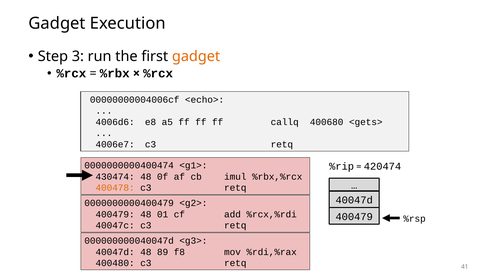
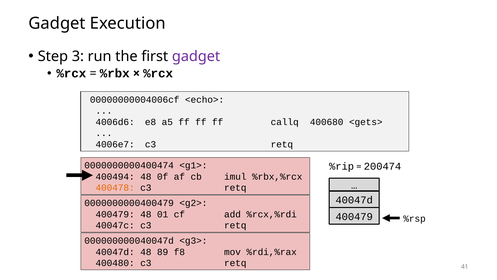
gadget colour: orange -> purple (196, 56)
420474: 420474 -> 200474 (382, 166)
430474: 430474 -> 400494 (115, 176)
